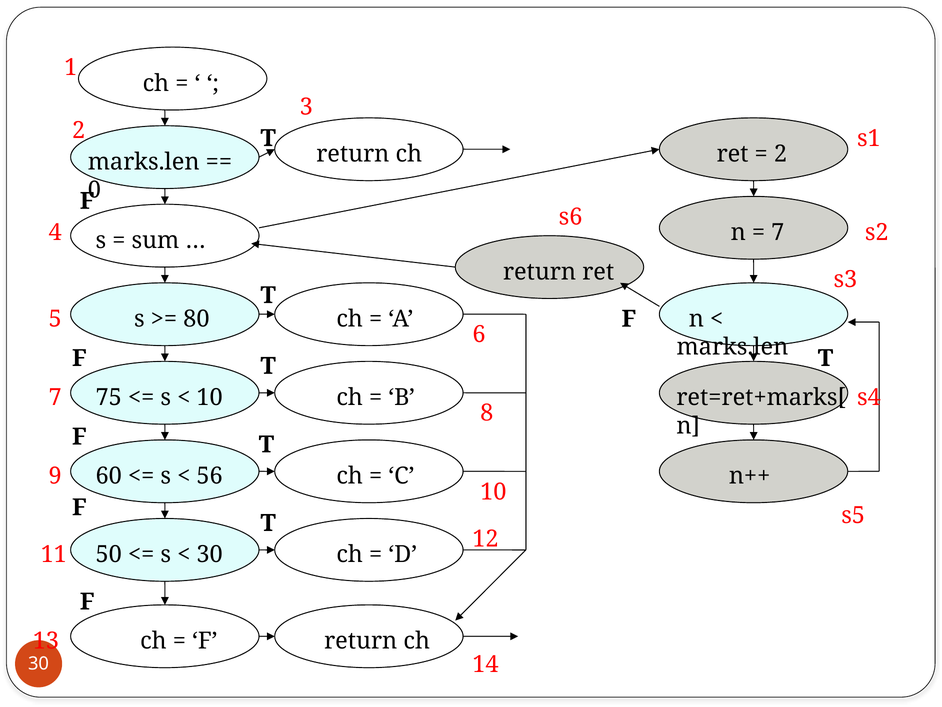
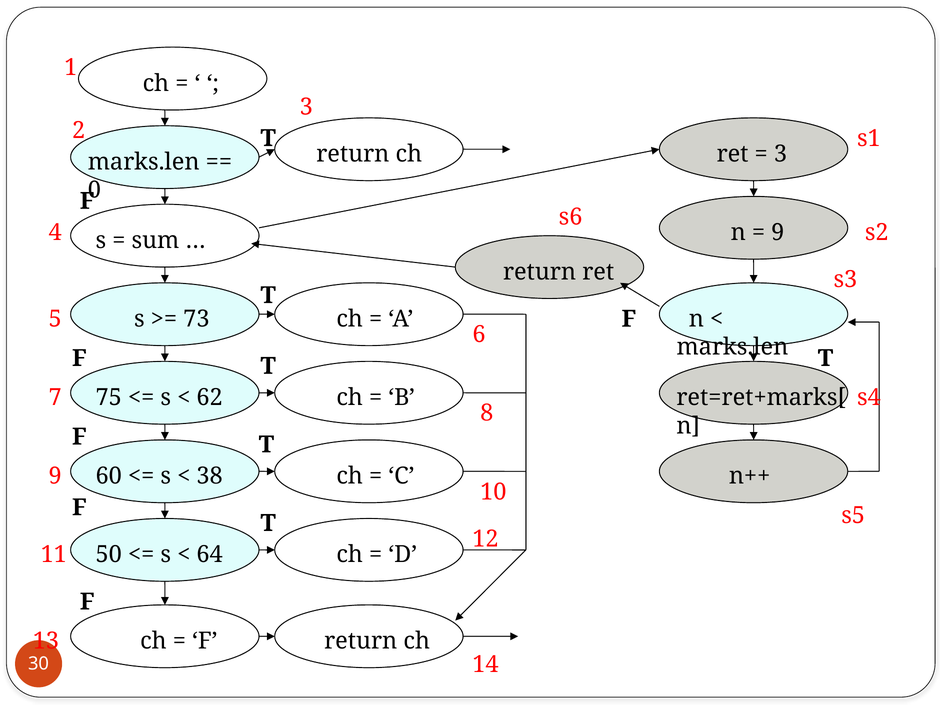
2: 2 -> 3 (781, 154)
7: 7 -> 9 (778, 232)
80: 80 -> 73 (196, 319)
10: 10 -> 62 (210, 397)
56: 56 -> 38 (210, 476)
30: 30 -> 64 (210, 554)
